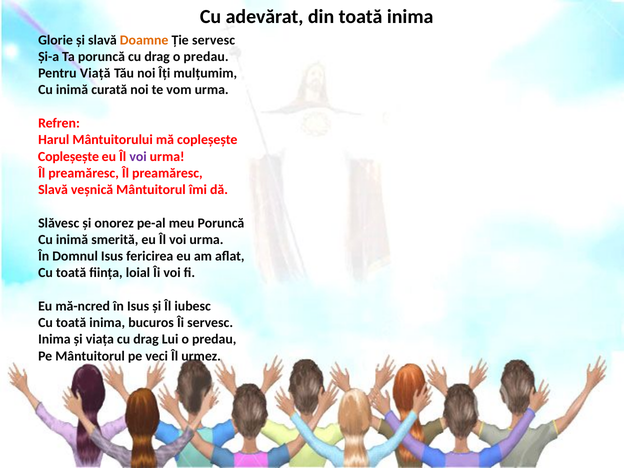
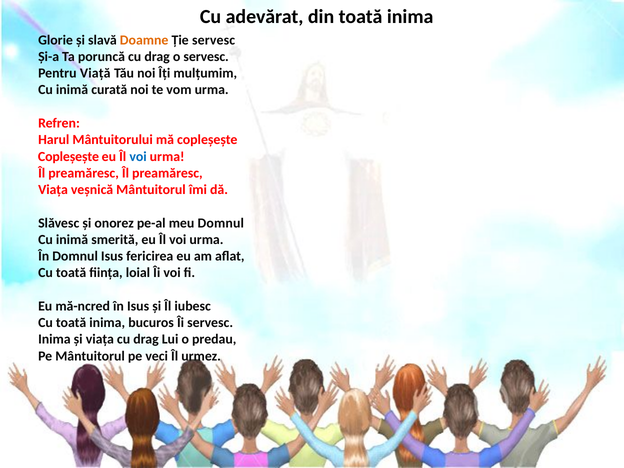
drag o predau: predau -> servesc (206, 57)
voi colour: purple -> blue (138, 156)
Slavă: Slavă -> Viața (53, 190)
meu Poruncă: Poruncă -> Domnul (221, 223)
